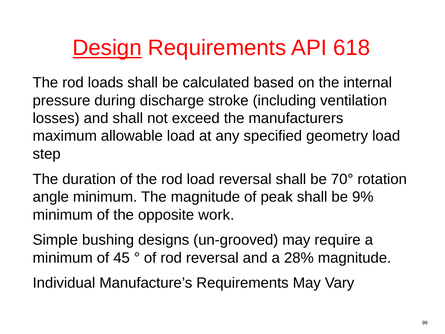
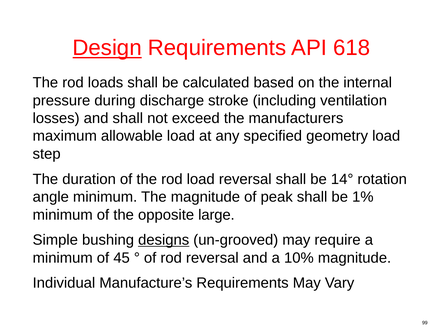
70°: 70° -> 14° (342, 179)
9%: 9% -> 1% (363, 197)
work: work -> large (216, 215)
designs underline: none -> present (164, 240)
28%: 28% -> 10% (299, 258)
